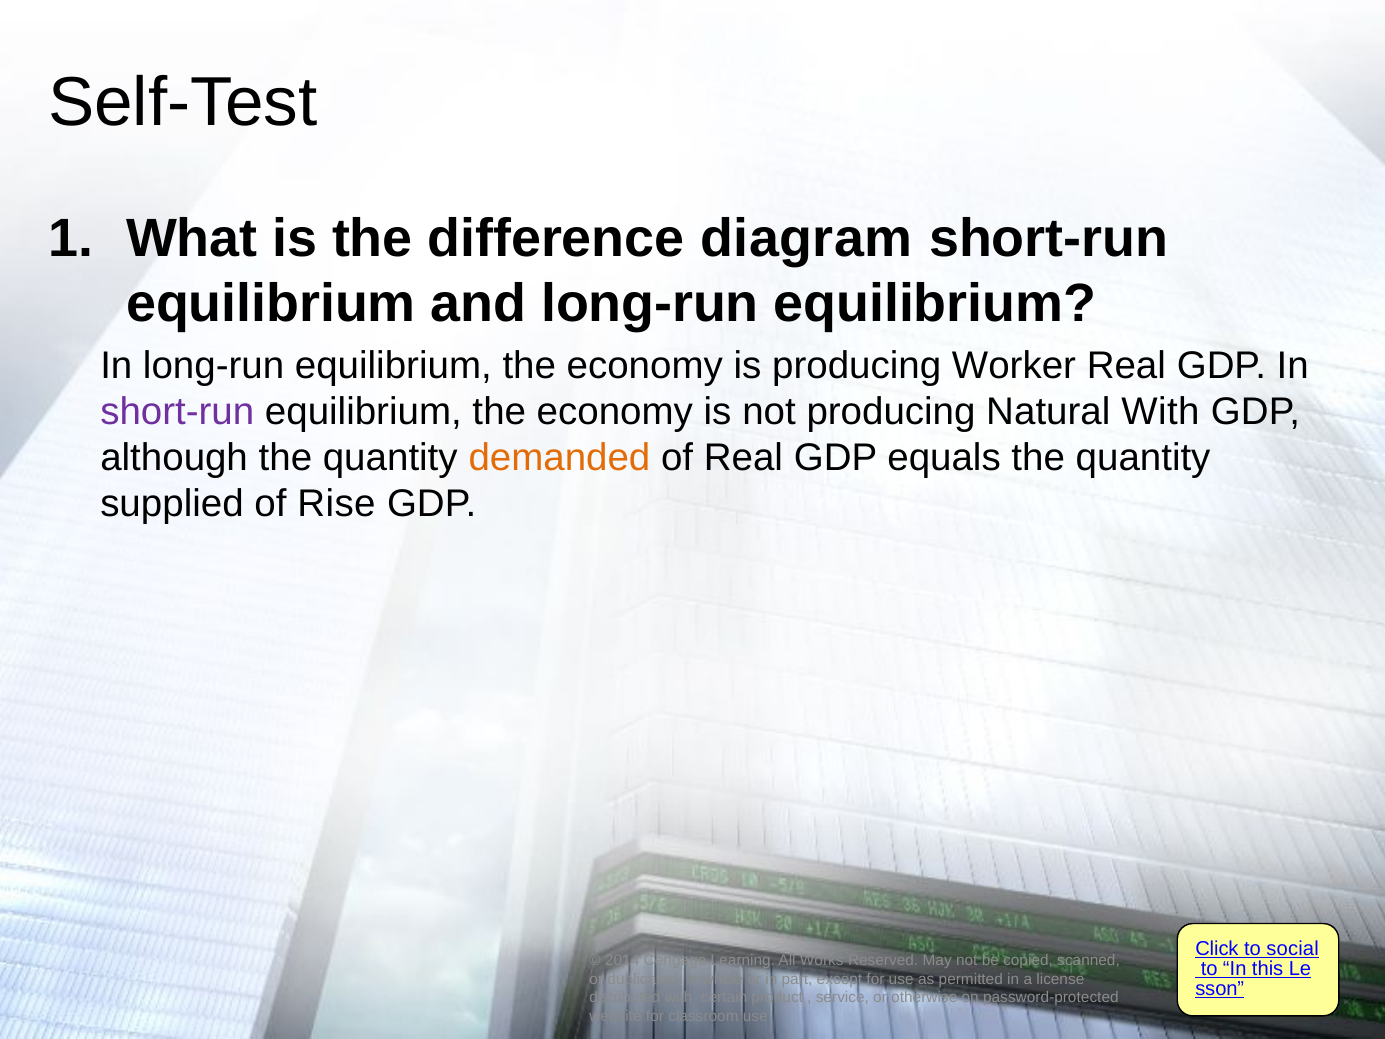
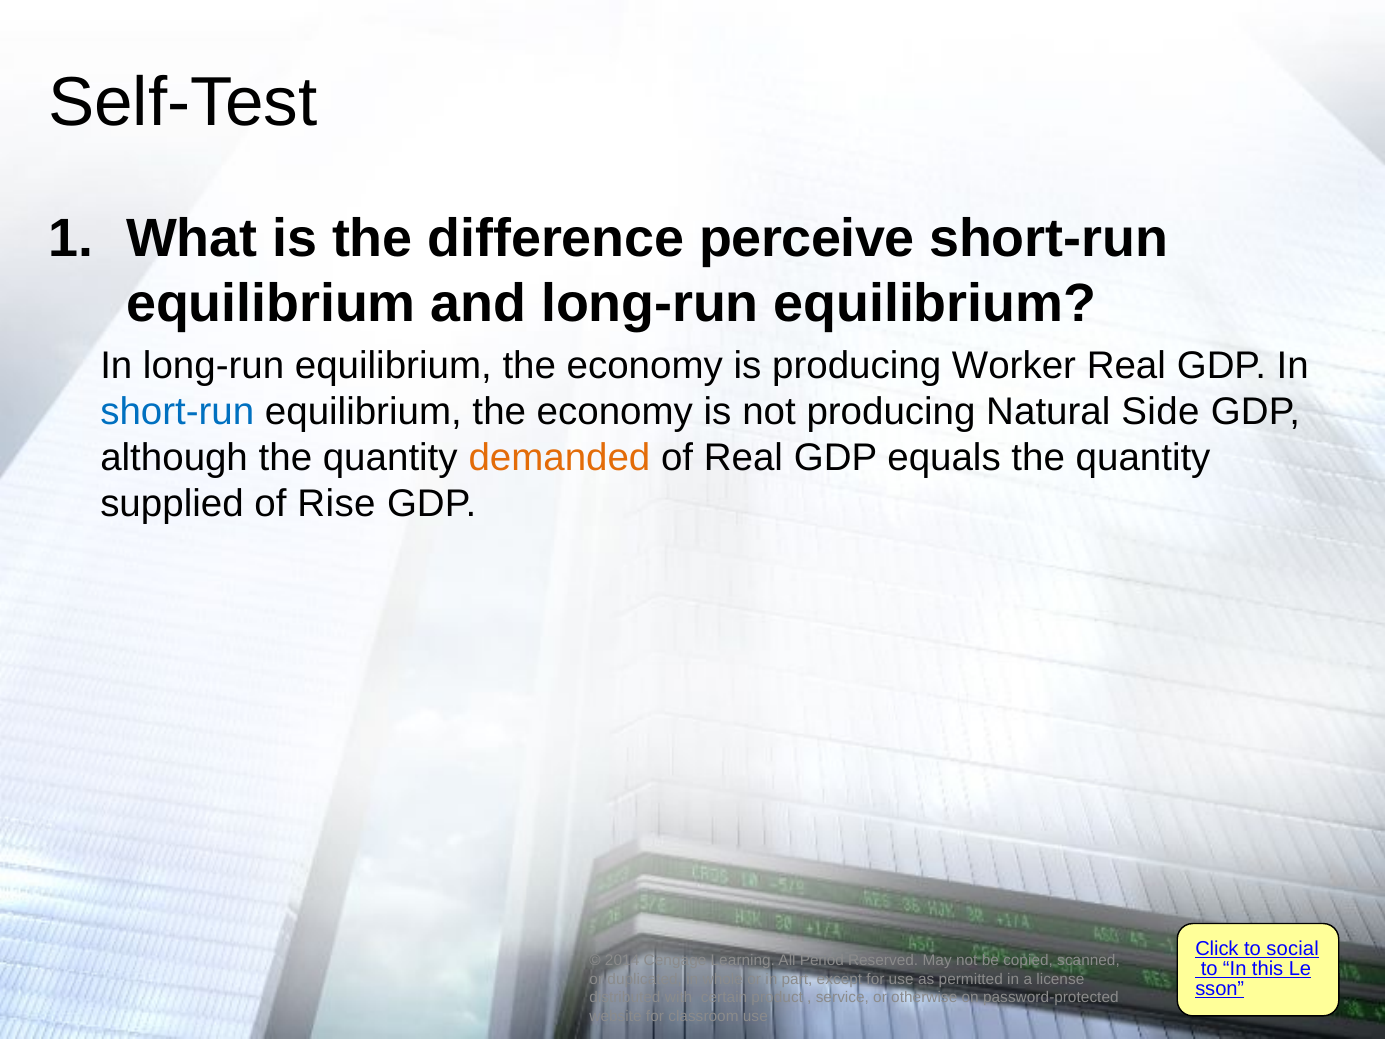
diagram: diagram -> perceive (807, 239)
short-run colour: purple -> blue (177, 412)
Natural With: With -> Side (1161, 412)
Works: Works -> Period (822, 960)
